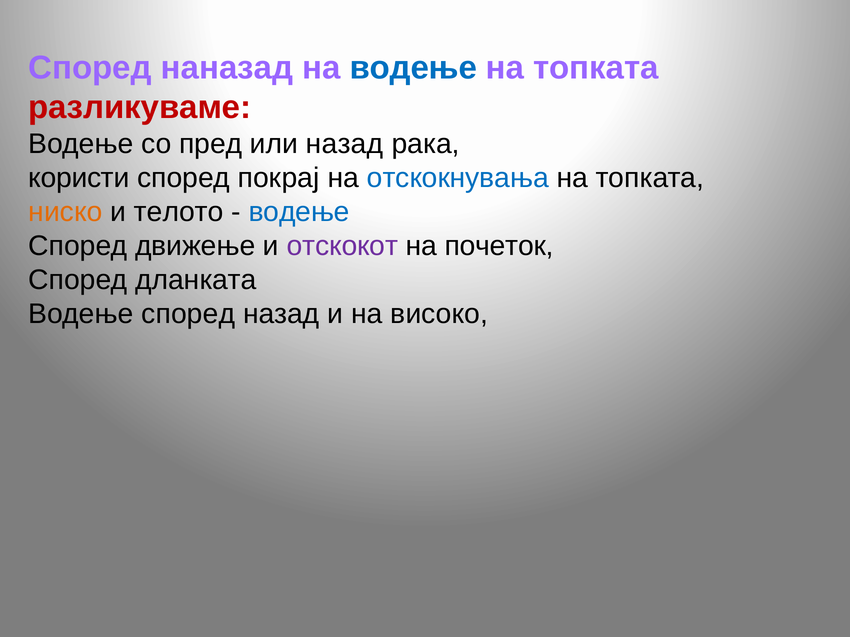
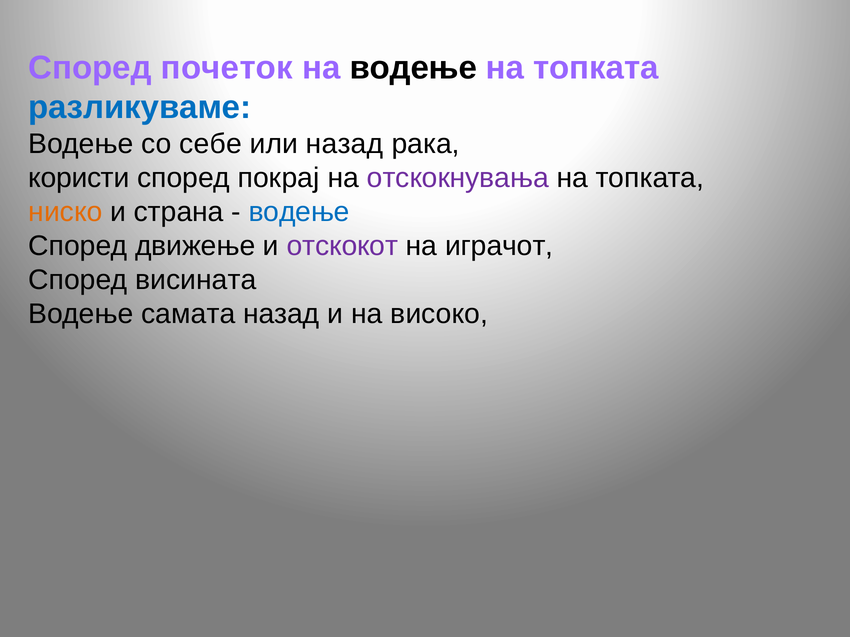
наназад: наназад -> почеток (227, 68)
водење colour: blue -> black (413, 68)
разликуваме colour: red -> blue (140, 107)
пред: пред -> себе (211, 144)
отскокнувања colour: blue -> purple (458, 178)
телото: телото -> страна (179, 212)
почеток: почеток -> играчот (499, 246)
дланката: дланката -> висината (196, 280)
според: според -> самата (188, 314)
